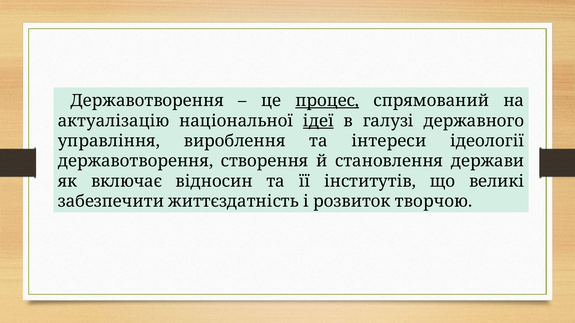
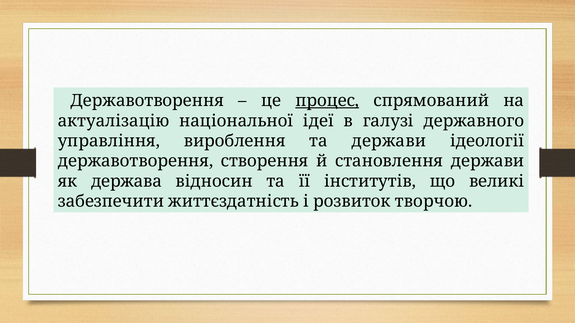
ідеї underline: present -> none (318, 121)
та інтереси: інтереси -> держави (389, 141)
включає: включає -> держава (127, 181)
